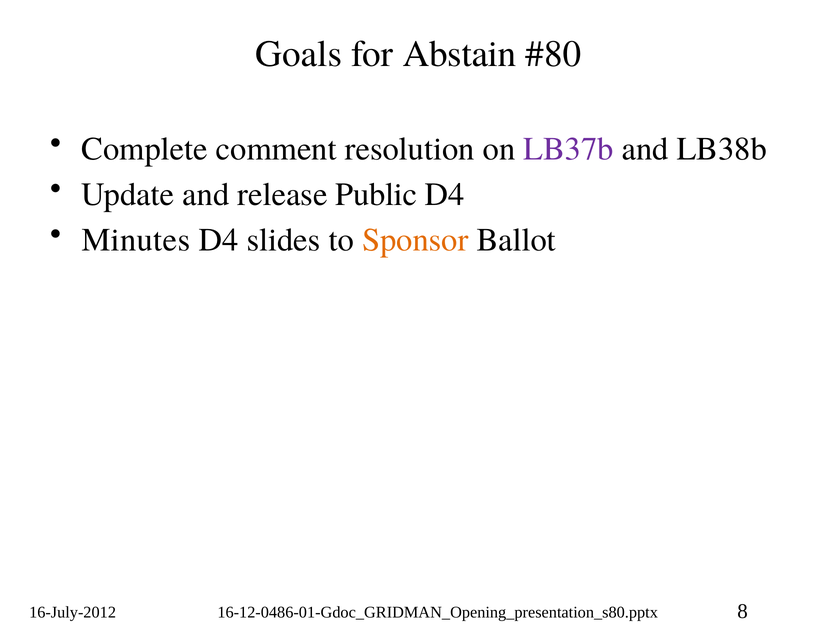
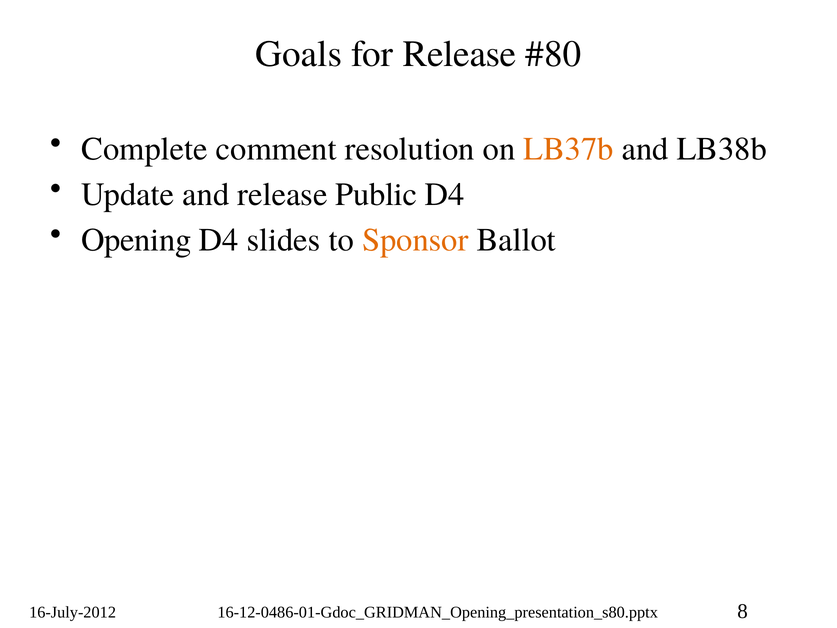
for Abstain: Abstain -> Release (460, 54)
LB37b colour: purple -> orange (569, 149)
Minutes: Minutes -> Opening (136, 240)
